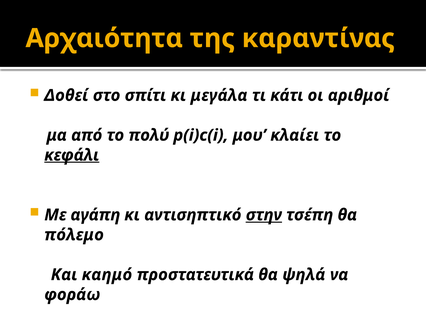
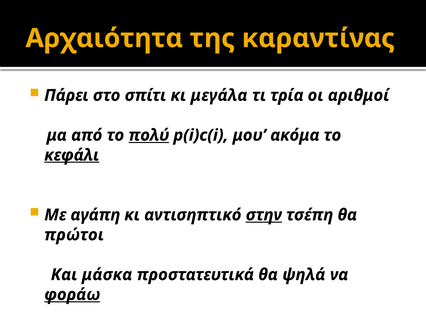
Δοθεί: Δοθεί -> Πάρει (66, 95)
κάτι: κάτι -> τρία (287, 95)
πολύ underline: none -> present (149, 135)
κλαίει: κλαίει -> ακόμα (295, 135)
πόλεμο: πόλεμο -> πρώτοι (74, 234)
καημό: καημό -> μάσκα (107, 274)
φοράω underline: none -> present (72, 294)
